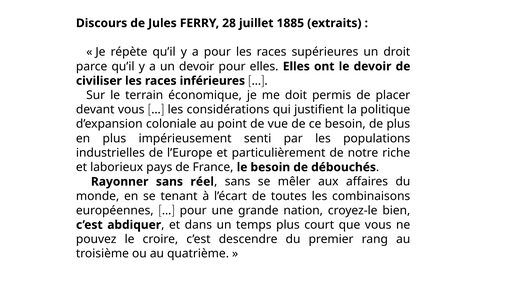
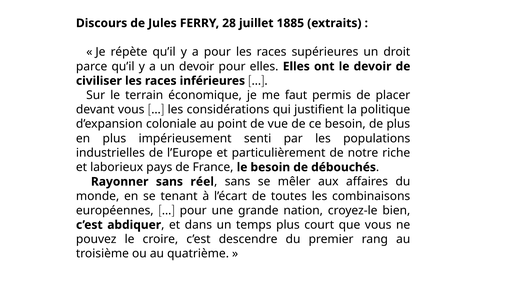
doit: doit -> faut (296, 95)
